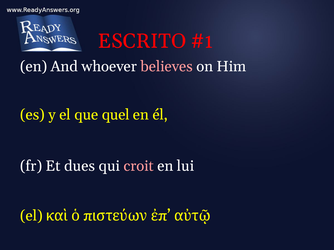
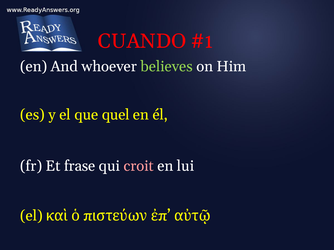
ESCRITO: ESCRITO -> CUANDO (142, 41)
believes colour: pink -> light green (167, 67)
dues: dues -> frase (80, 166)
